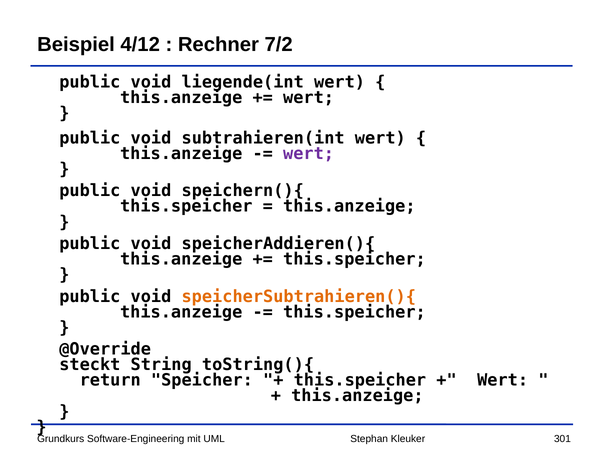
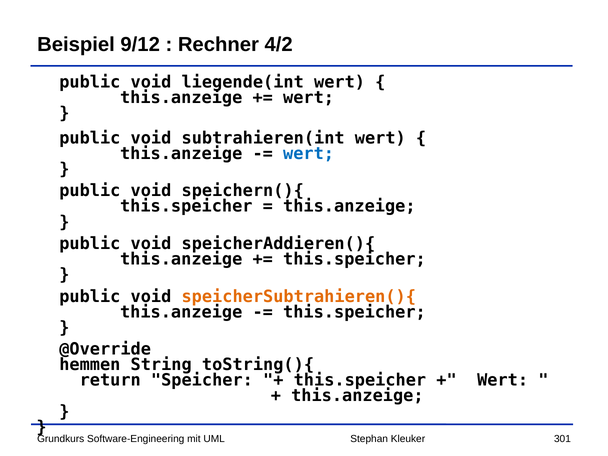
4/12: 4/12 -> 9/12 (140, 45)
7/2: 7/2 -> 4/2 (279, 45)
wert colour: purple -> blue (309, 154)
steckt: steckt -> hemmen (90, 365)
